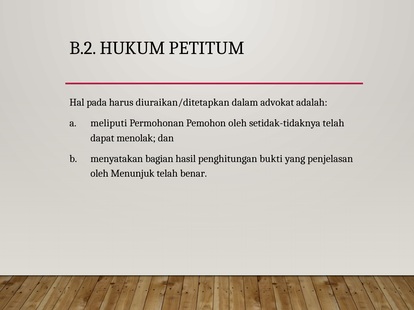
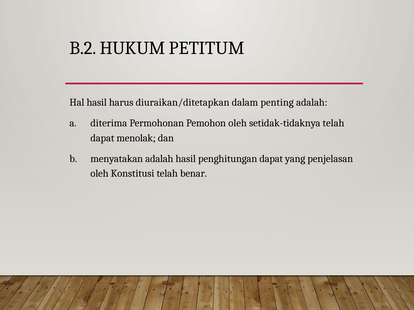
Hal pada: pada -> hasil (97, 103)
advokat: advokat -> penting (277, 103)
meliputi: meliputi -> diterima (109, 123)
menyatakan bagian: bagian -> adalah (159, 159)
penghitungan bukti: bukti -> dapat (271, 159)
Menunjuk: Menunjuk -> Konstitusi (133, 174)
